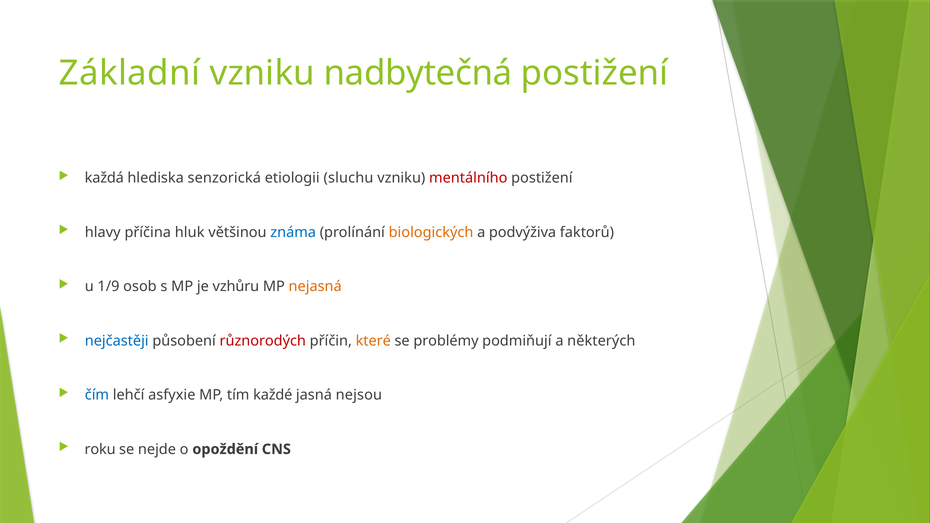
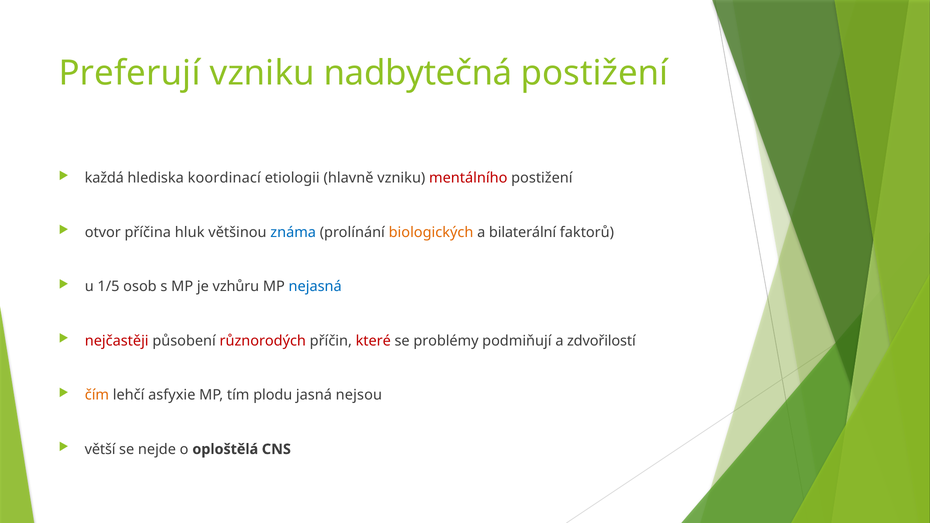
Základní: Základní -> Preferují (130, 73)
senzorická: senzorická -> koordinací (224, 178)
sluchu: sluchu -> hlavně (348, 178)
hlavy: hlavy -> otvor (103, 232)
podvýživa: podvýživa -> bilaterální (523, 232)
1/9: 1/9 -> 1/5 (108, 287)
nejasná colour: orange -> blue (315, 287)
nejčastěji colour: blue -> red (117, 341)
které colour: orange -> red (373, 341)
některých: některých -> zdvořilostí (601, 341)
čím colour: blue -> orange (97, 395)
každé: každé -> plodu (273, 395)
roku: roku -> větší (100, 449)
opoždění: opoždění -> oploštělá (225, 449)
